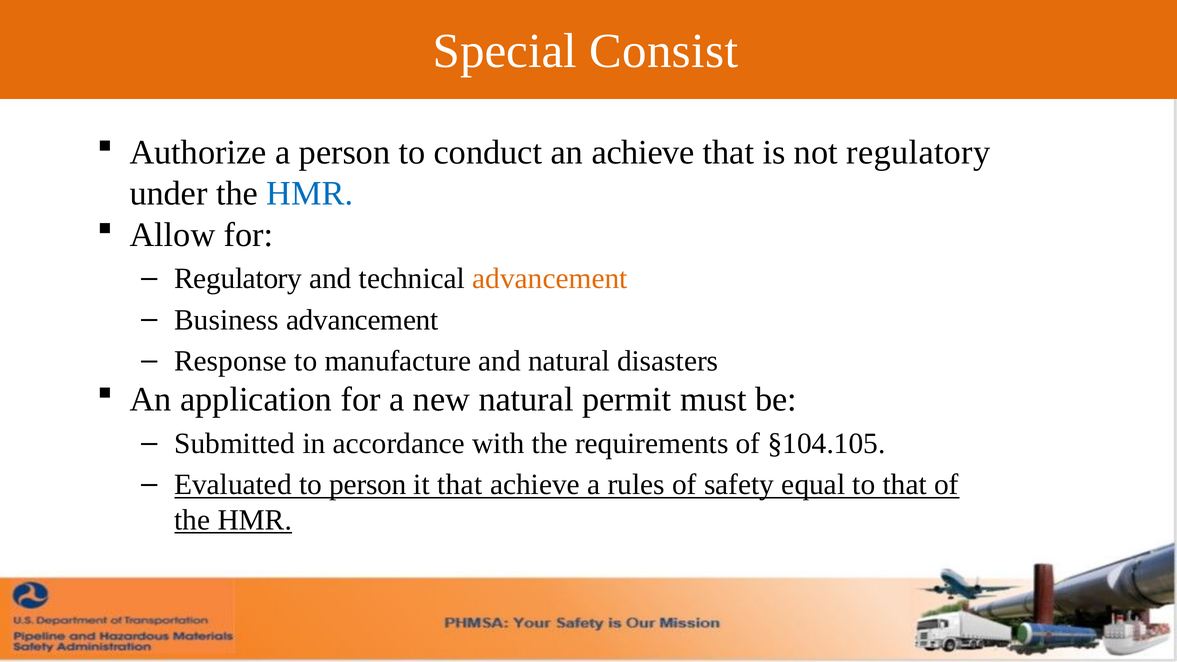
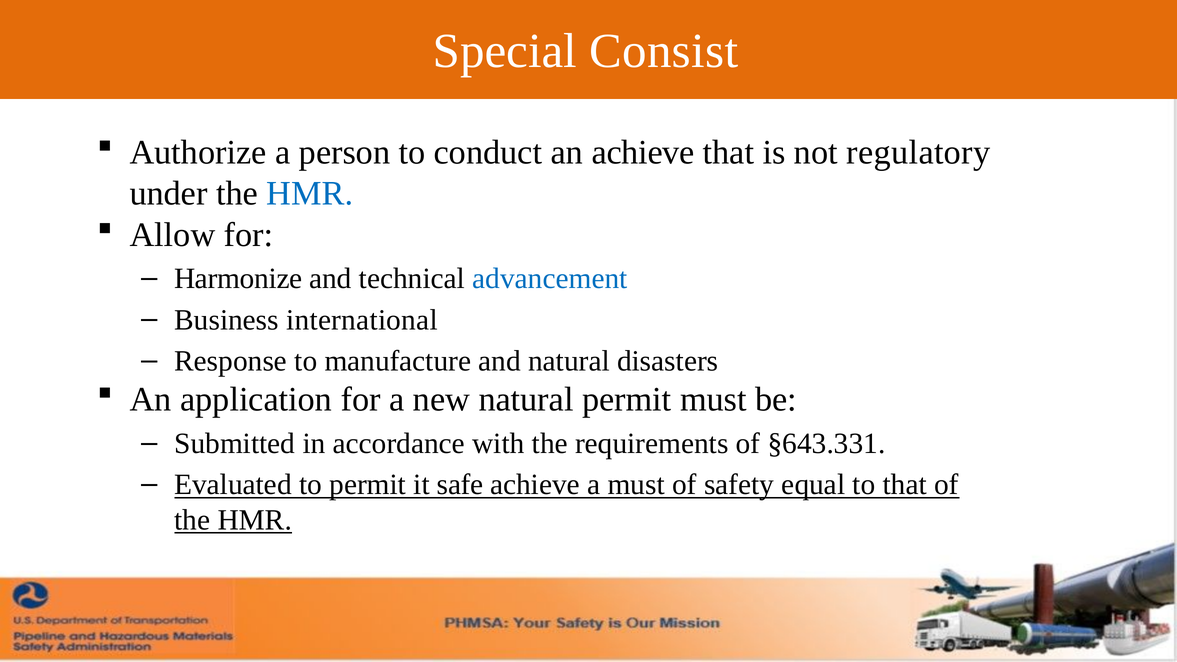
Regulatory: Regulatory -> Harmonize (238, 279)
advancement colour: orange -> blue (550, 279)
Business advancement: advancement -> international (362, 320)
§104.105: §104.105 -> §643.331 (827, 443)
to person: person -> permit (368, 485)
it that: that -> safe (460, 485)
a rules: rules -> must (636, 485)
